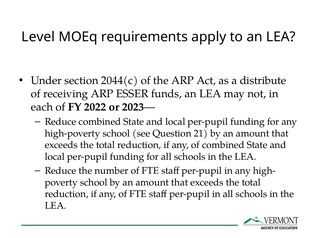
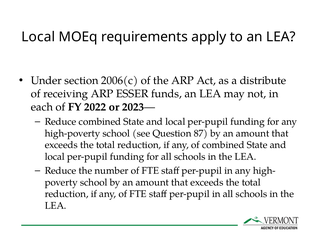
Level: Level -> Local (38, 37)
2044(c: 2044(c -> 2006(c (120, 80)
21: 21 -> 87 (201, 133)
